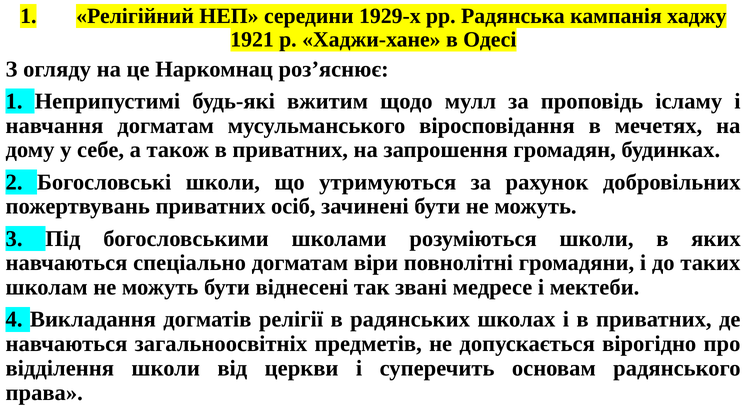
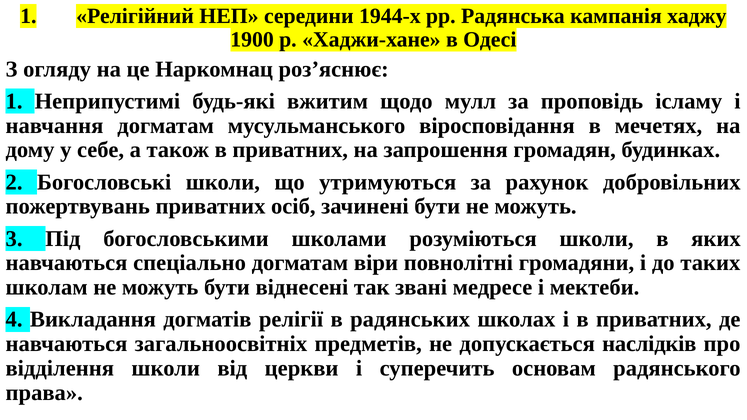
1929-х: 1929-х -> 1944-х (390, 16)
1921: 1921 -> 1900 (252, 40)
вірогідно: вірогідно -> наслідків (649, 344)
